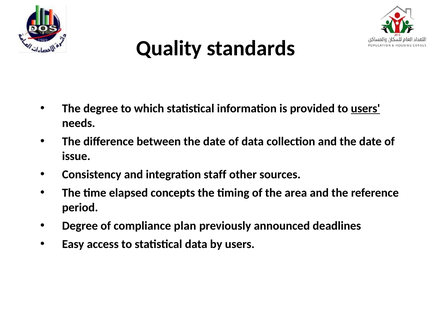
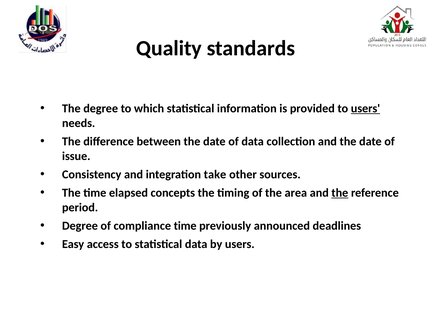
staff: staff -> take (215, 174)
the underline: none -> present (340, 192)
compliance plan: plan -> time (185, 225)
